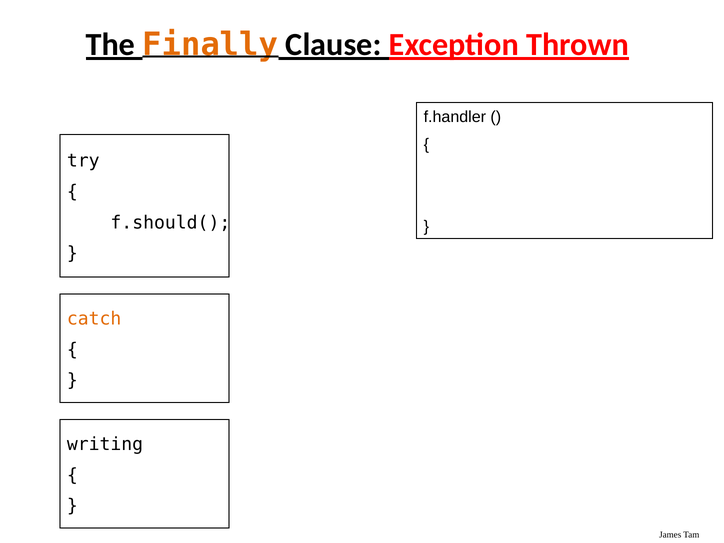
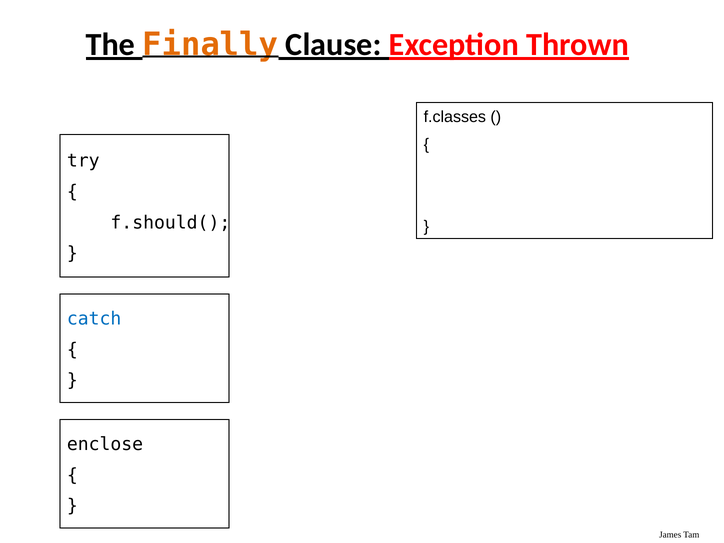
f.handler: f.handler -> f.classes (455, 117)
catch colour: orange -> blue (94, 319)
writing: writing -> enclose (105, 444)
